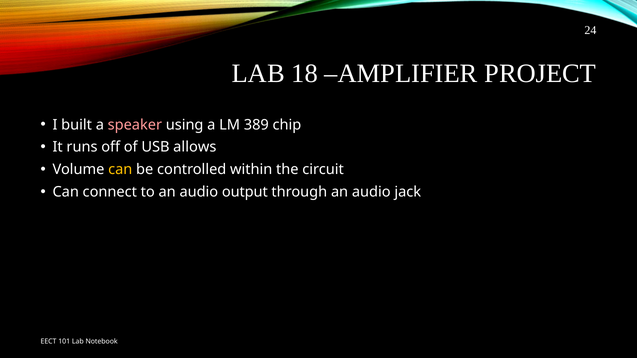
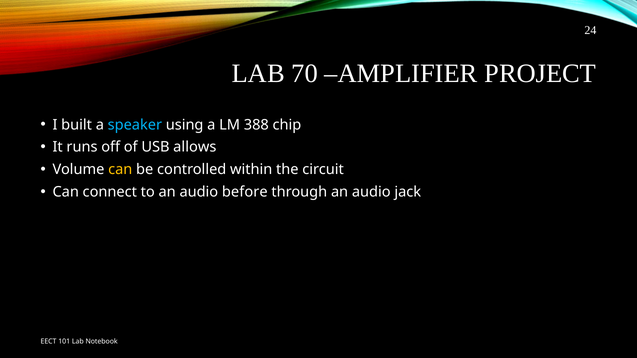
18: 18 -> 70 (305, 74)
speaker colour: pink -> light blue (135, 125)
389: 389 -> 388 (256, 125)
output: output -> before (245, 192)
